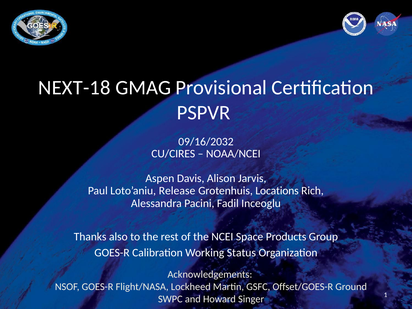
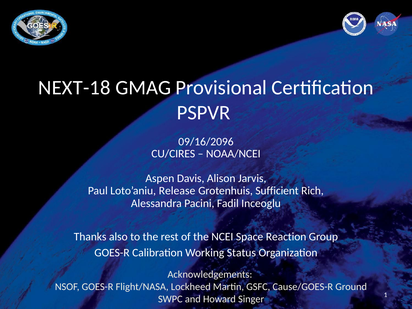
09/16/2032: 09/16/2032 -> 09/16/2096 (206, 142)
Locations: Locations -> Sufficient (277, 191)
Products: Products -> Reaction (286, 237)
Offset/GOES-R: Offset/GOES-R -> Cause/GOES-R (303, 287)
